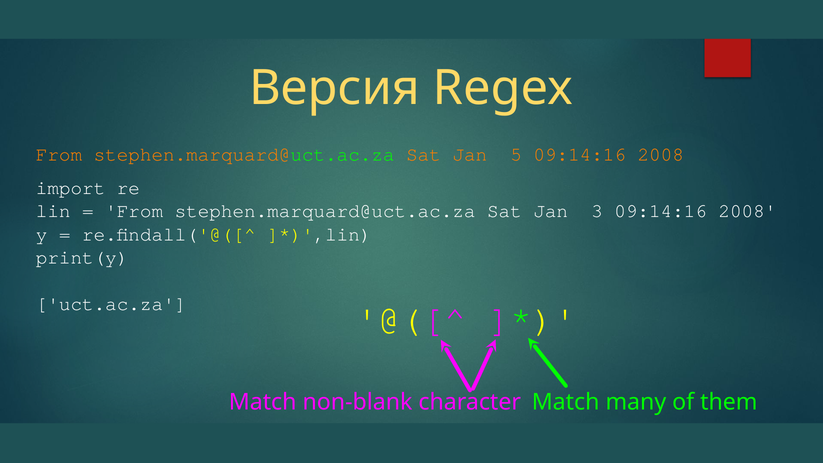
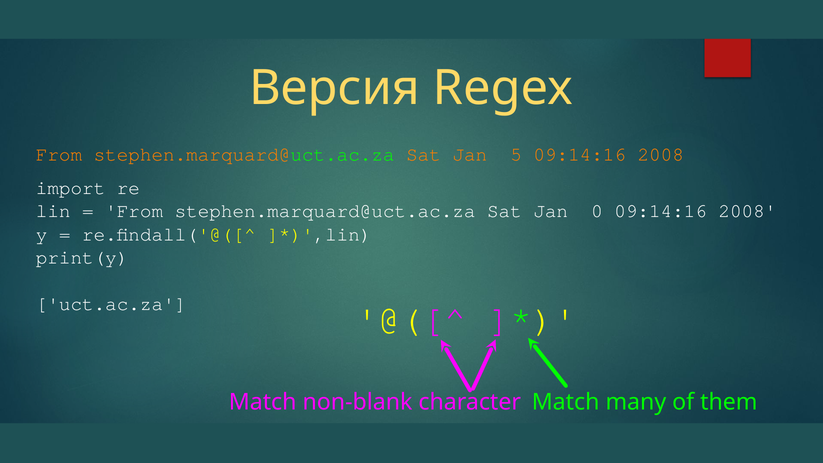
3: 3 -> 0 (597, 211)
